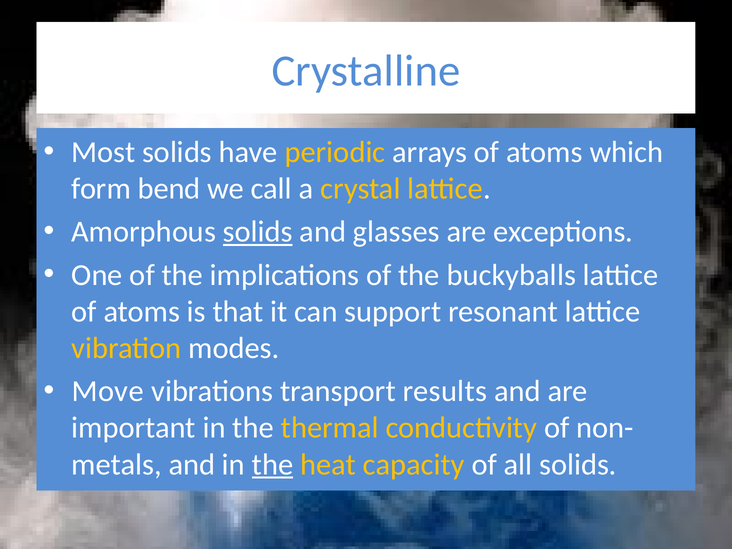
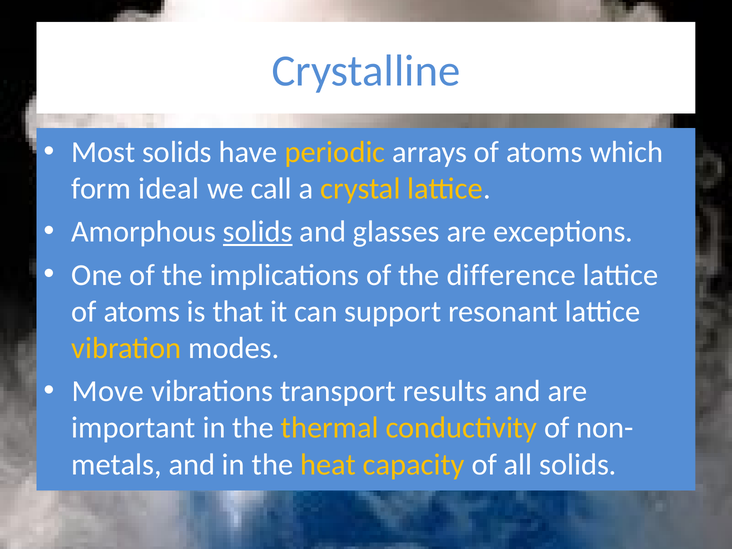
bend: bend -> ideal (169, 189)
buckyballs: buckyballs -> difference (511, 275)
the underline: present -> none (273, 465)
